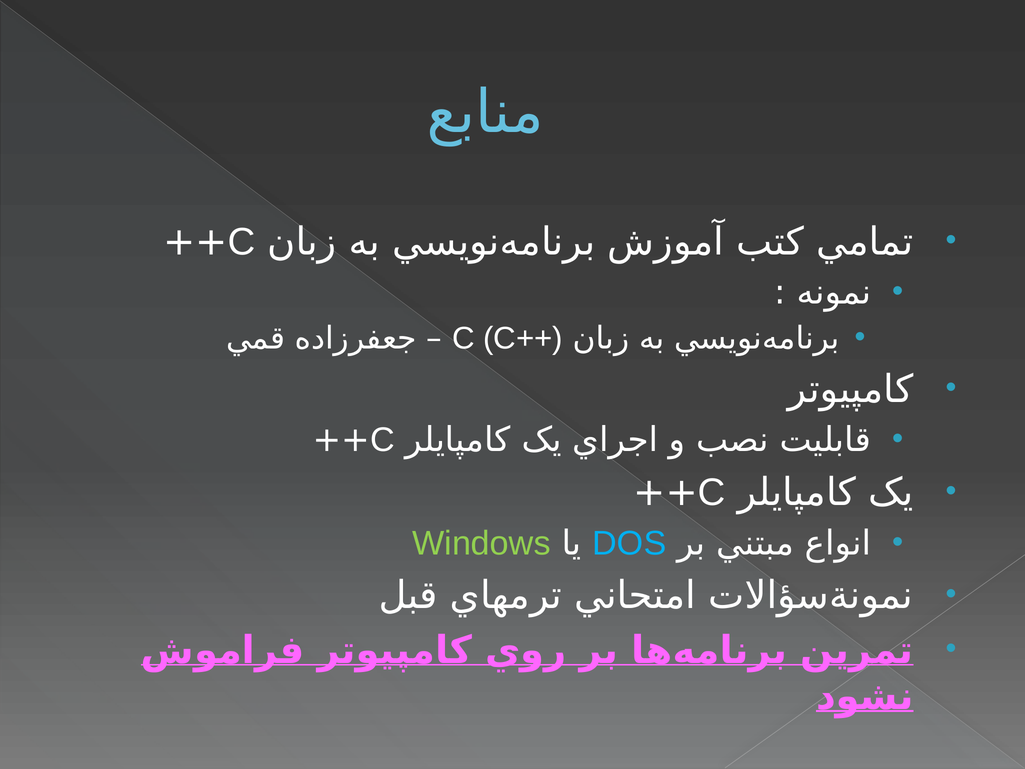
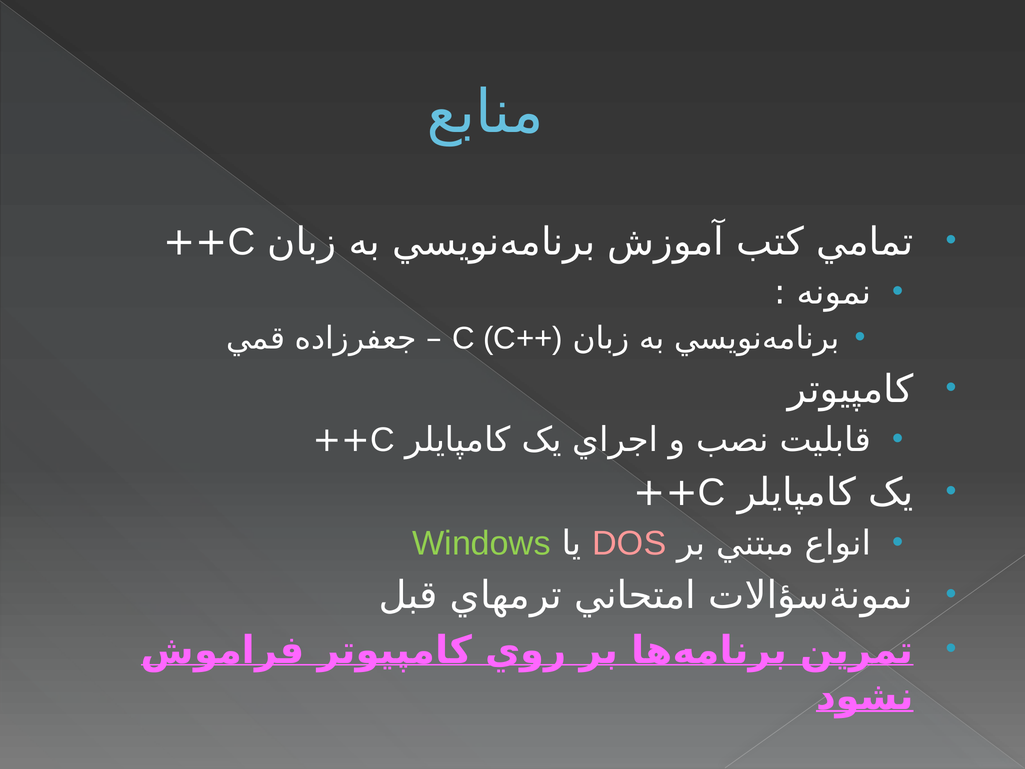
DOS colour: light blue -> pink (629, 543)
